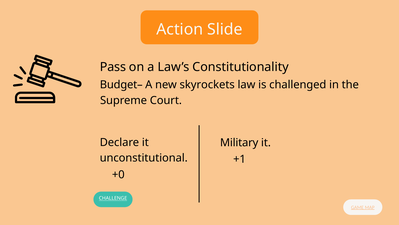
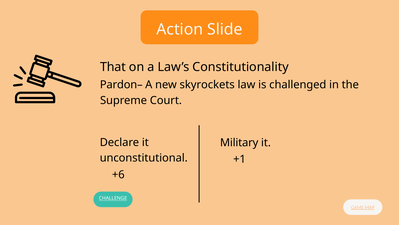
Pass: Pass -> That (113, 67)
Budget–: Budget– -> Pardon– (121, 85)
+0: +0 -> +6 (118, 174)
